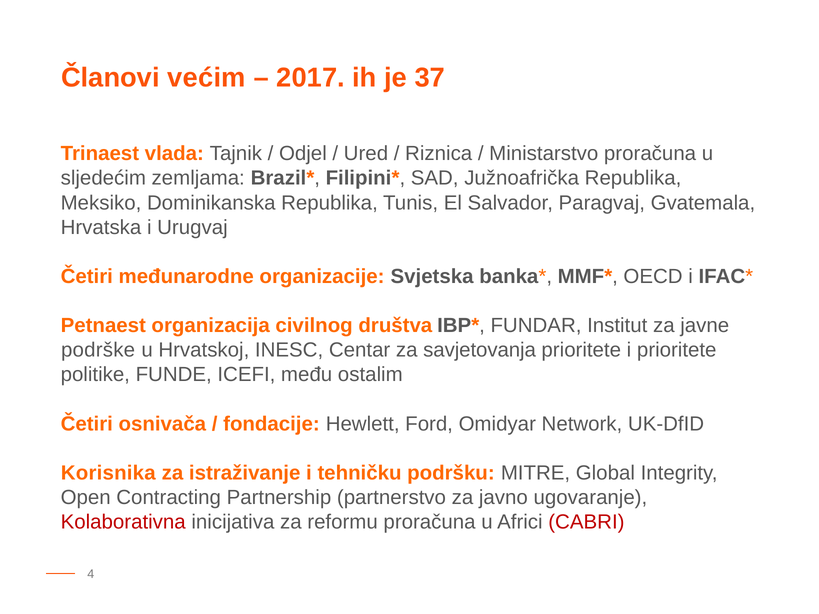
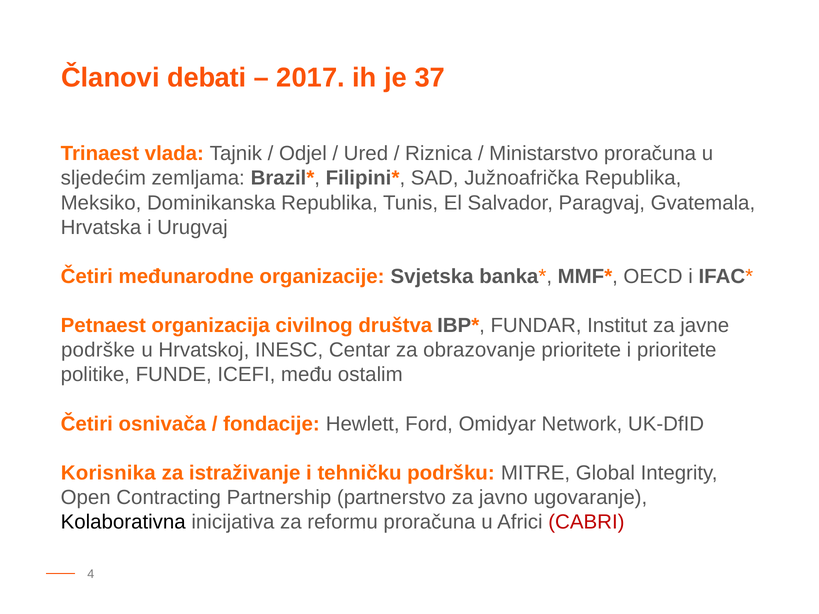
većim: većim -> debati (207, 78)
savjetovanja: savjetovanja -> obrazovanje (479, 350)
Kolaborativna colour: red -> black (123, 522)
